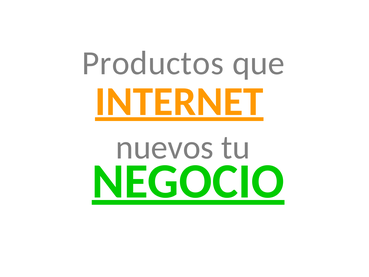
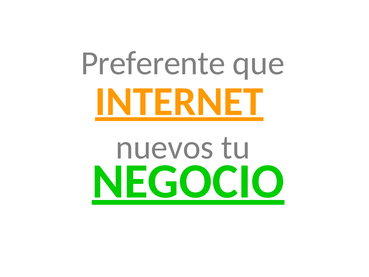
Productos: Productos -> Preferente (153, 63)
